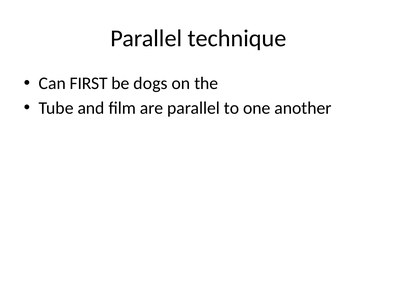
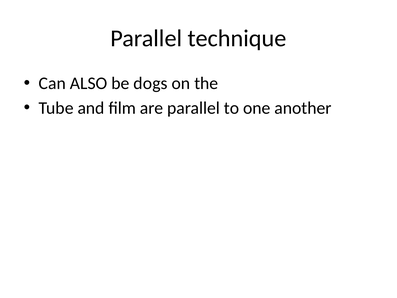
FIRST: FIRST -> ALSO (89, 83)
